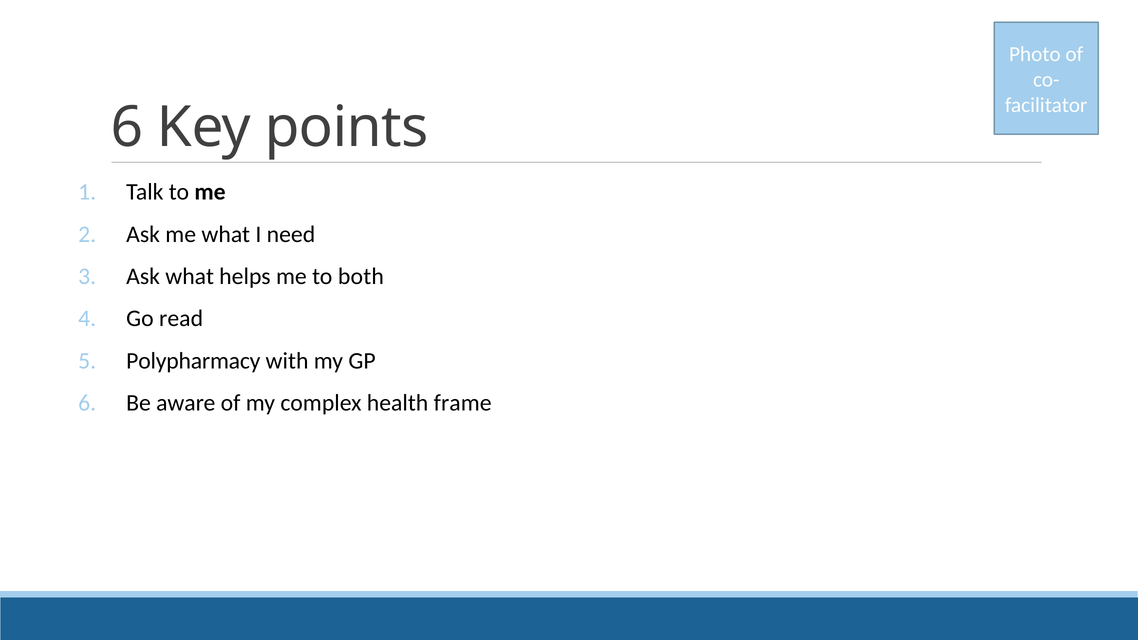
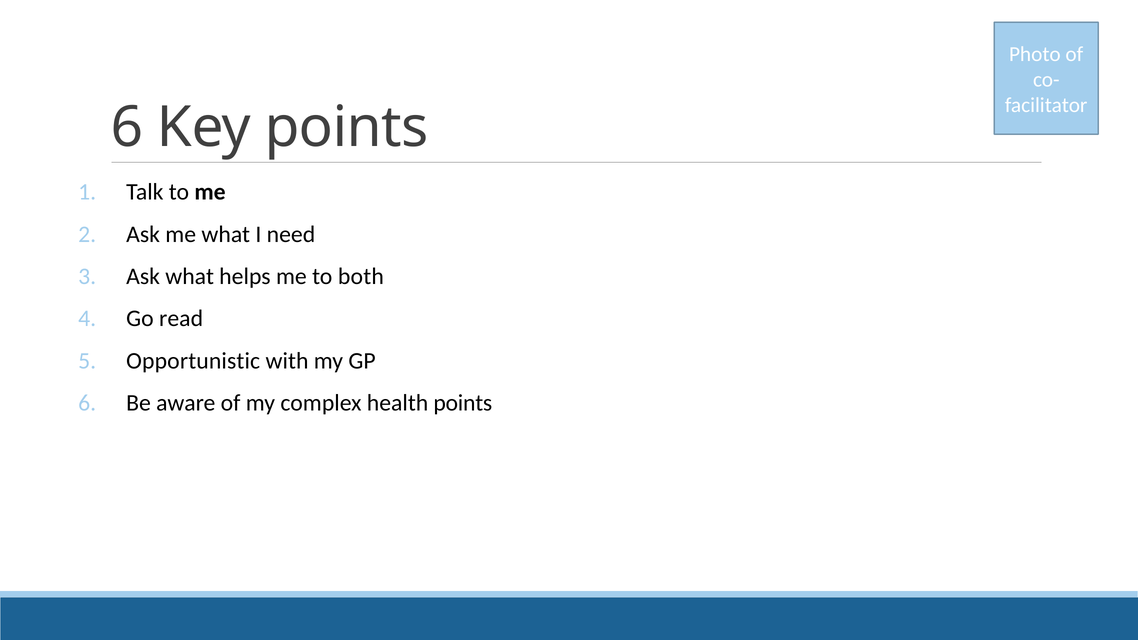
Polypharmacy: Polypharmacy -> Opportunistic (193, 361)
health frame: frame -> points (463, 403)
